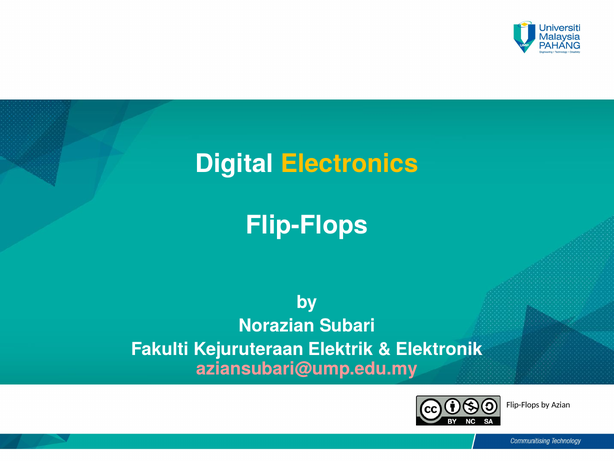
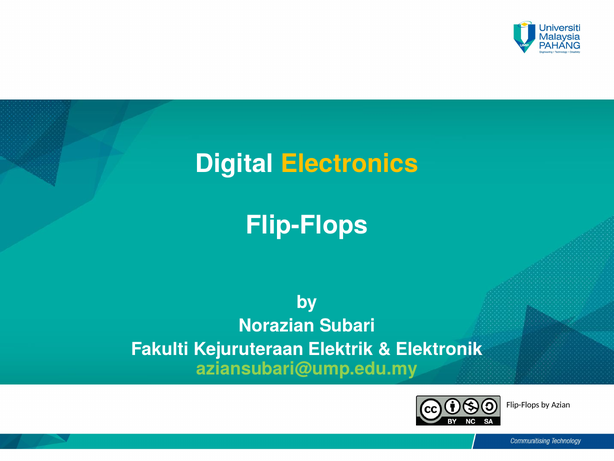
aziansubari@ump.edu.my colour: pink -> light green (307, 368)
